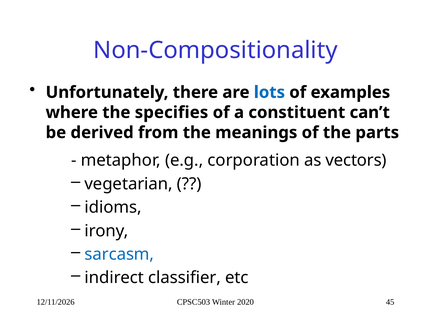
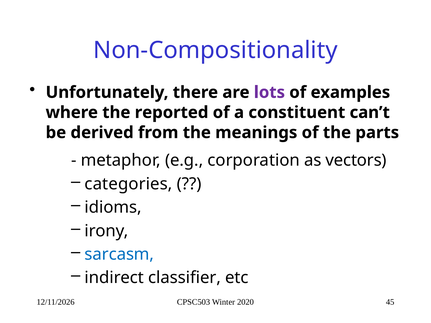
lots colour: blue -> purple (269, 92)
specifies: specifies -> reported (172, 113)
vegetarian: vegetarian -> categories (129, 184)
